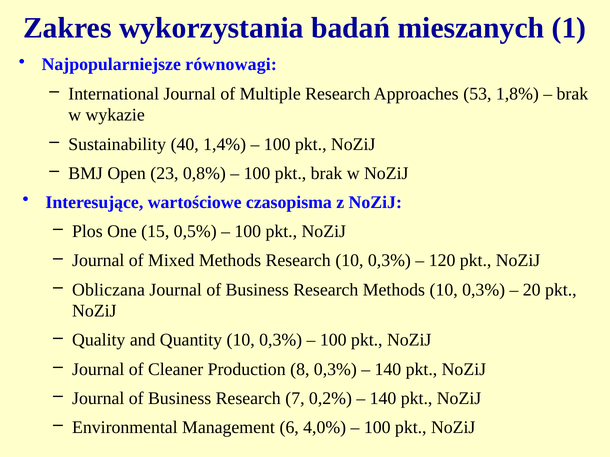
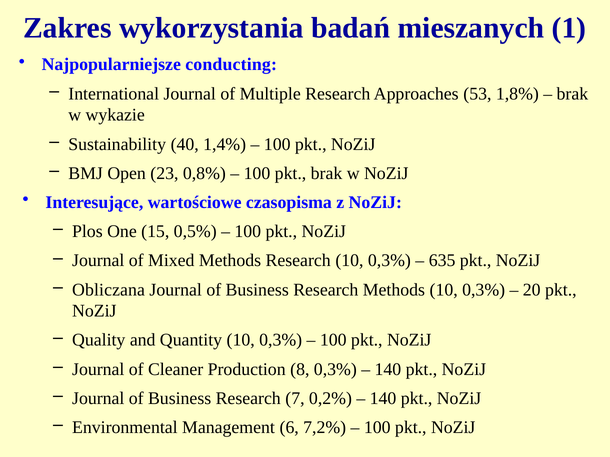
równowagi: równowagi -> conducting (231, 65)
120: 120 -> 635 (442, 261)
4,0%: 4,0% -> 7,2% (325, 428)
